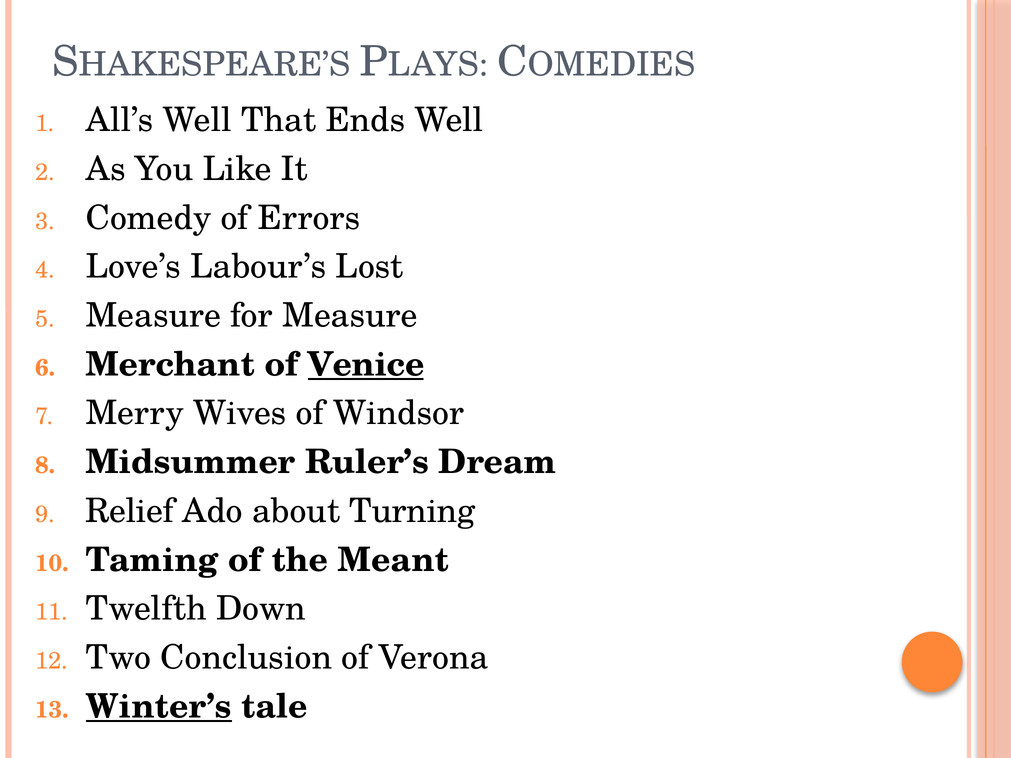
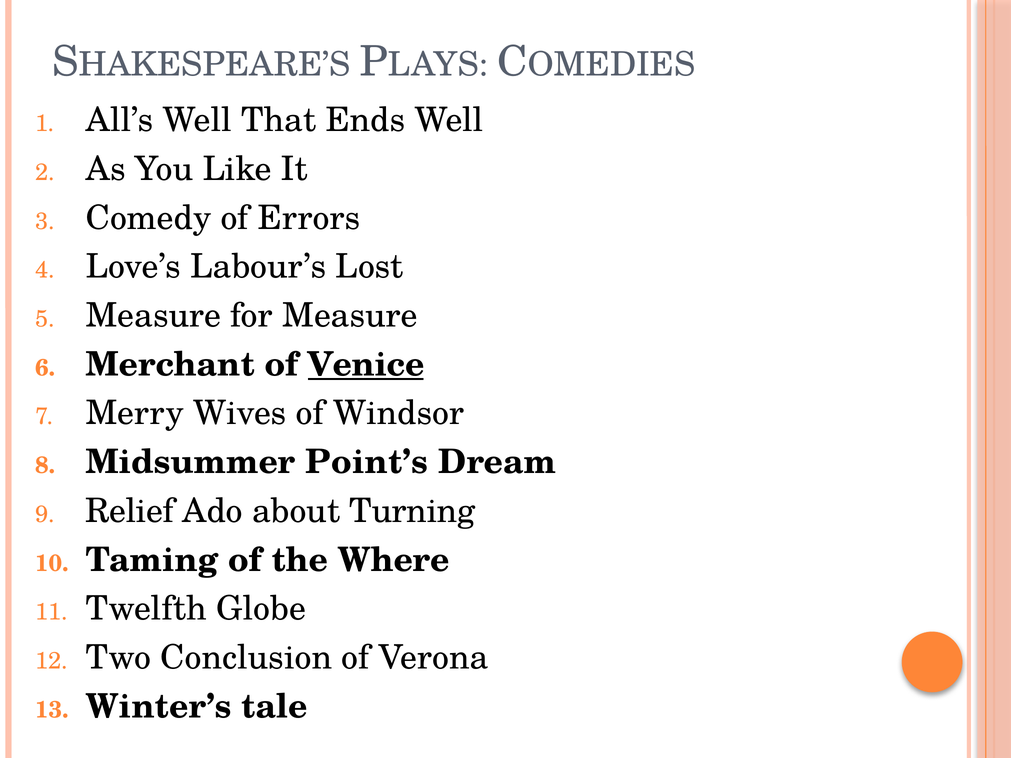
Ruler’s: Ruler’s -> Point’s (367, 462)
Meant: Meant -> Where (394, 560)
Down: Down -> Globe (261, 609)
Winter’s underline: present -> none (159, 707)
